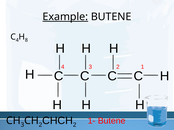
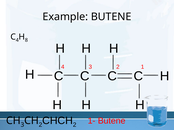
Example underline: present -> none (65, 17)
